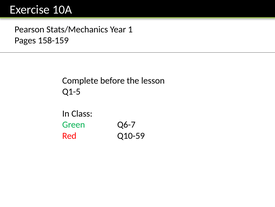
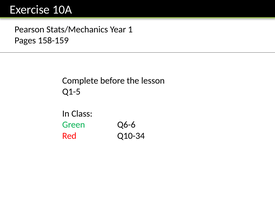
Q6-7: Q6-7 -> Q6-6 (126, 124)
Q10-59: Q10-59 -> Q10-34 (131, 135)
